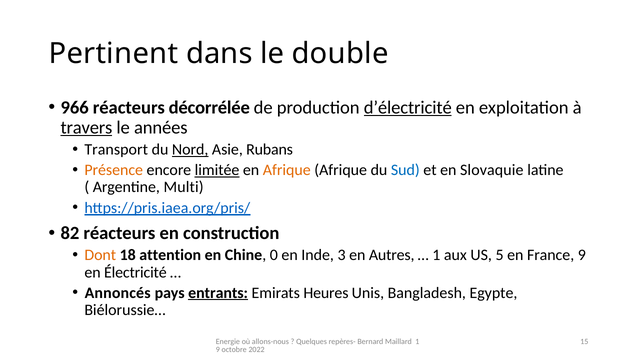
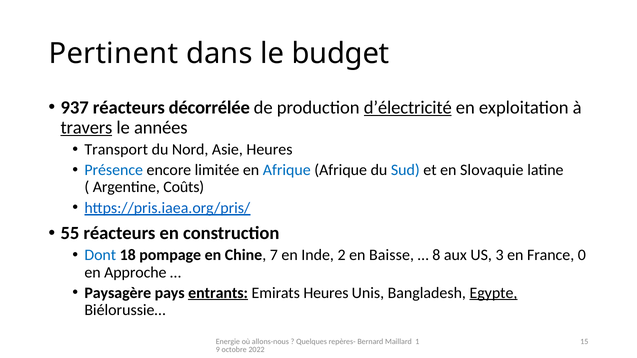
double: double -> budget (340, 54)
966: 966 -> 937 (75, 108)
Nord underline: present -> none (190, 150)
Asie Rubans: Rubans -> Heures (269, 150)
Présence colour: orange -> blue (114, 170)
limitée underline: present -> none (217, 170)
Afrique colour: orange -> blue (287, 170)
Multi: Multi -> Coûts (184, 187)
82: 82 -> 55 (70, 233)
Dont colour: orange -> blue (100, 255)
attention: attention -> pompage (170, 255)
0: 0 -> 7 (274, 255)
3: 3 -> 2 (342, 255)
Autres: Autres -> Baisse (392, 255)
1: 1 -> 8 (436, 255)
5: 5 -> 3 (500, 255)
France 9: 9 -> 0 (582, 255)
Électricité: Électricité -> Approche (135, 273)
Annoncés: Annoncés -> Paysagère (118, 293)
Egypte underline: none -> present (493, 293)
